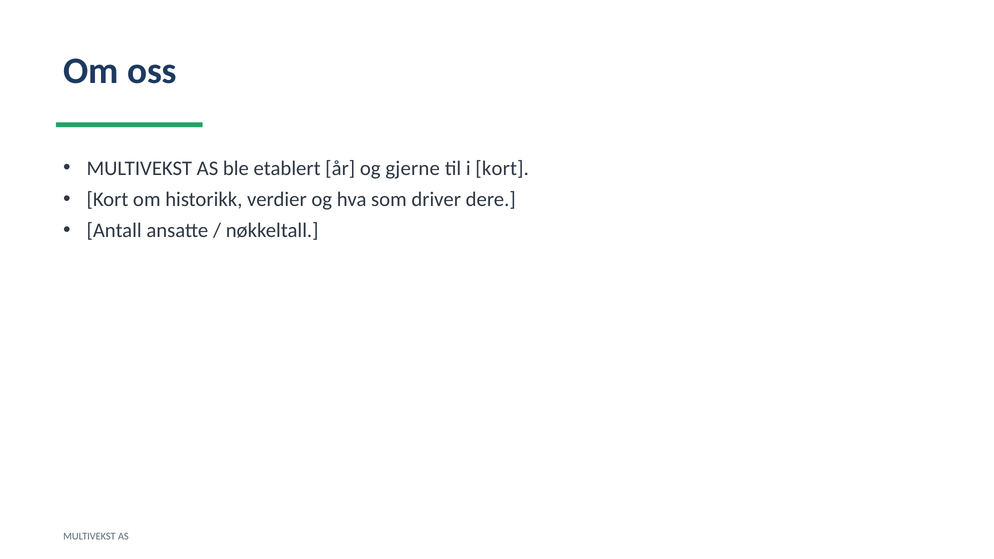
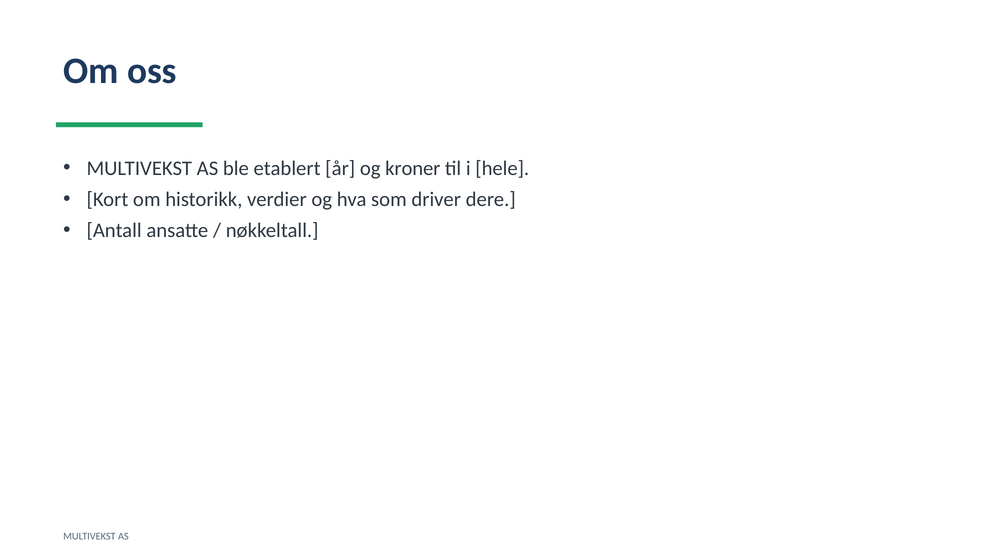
gjerne: gjerne -> kroner (413, 168)
i kort: kort -> hele (502, 168)
